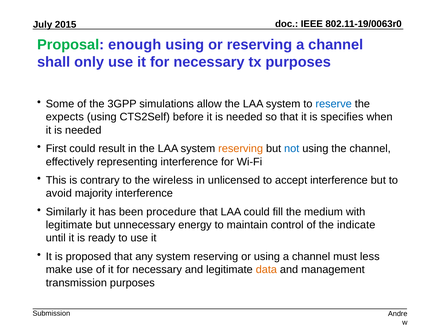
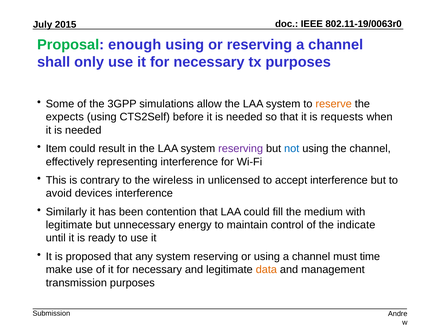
reserve colour: blue -> orange (334, 104)
specifies: specifies -> requests (342, 117)
First: First -> Item (56, 149)
reserving colour: orange -> purple (241, 149)
majority: majority -> devices (94, 193)
procedure: procedure -> contention (171, 212)
less: less -> time (370, 257)
